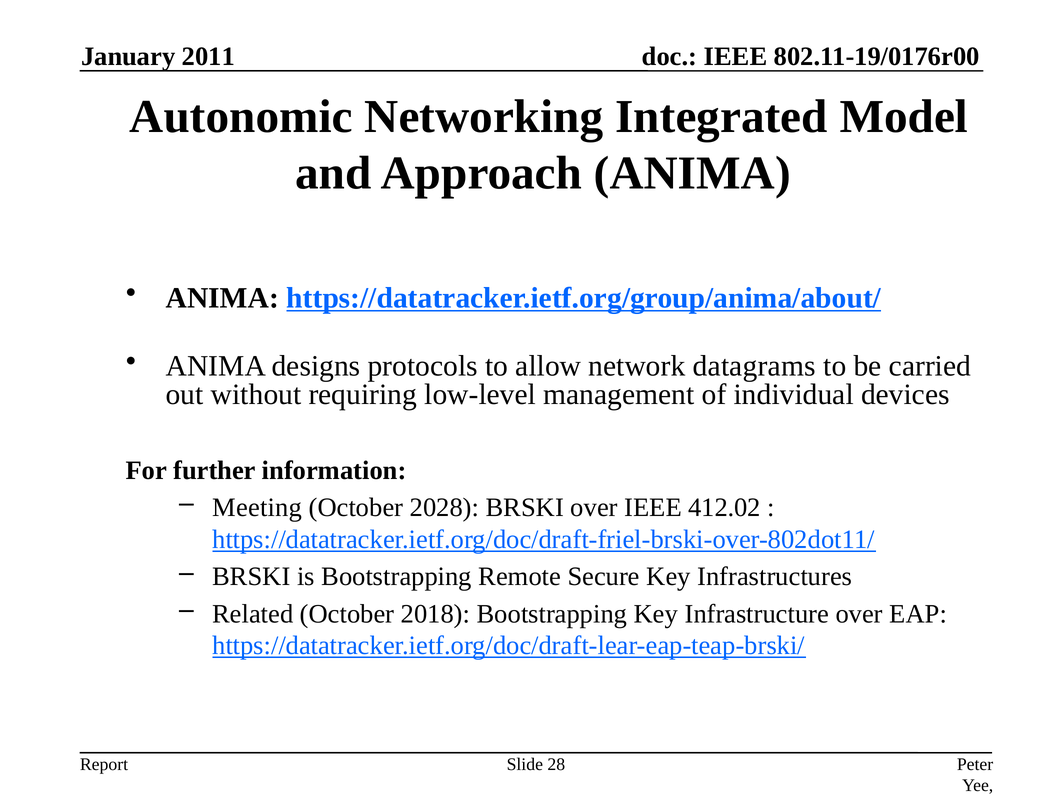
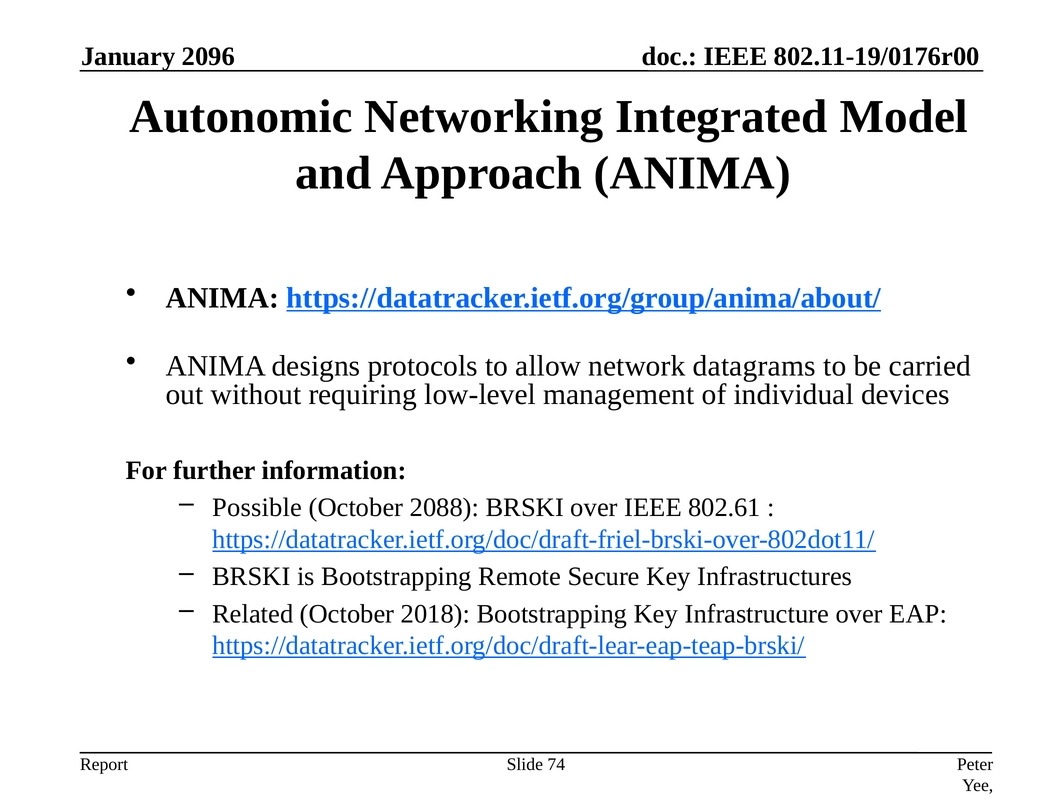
2011: 2011 -> 2096 (208, 57)
Meeting: Meeting -> Possible (257, 508)
2028: 2028 -> 2088 (444, 508)
412.02: 412.02 -> 802.61 (724, 508)
28: 28 -> 74 (556, 765)
